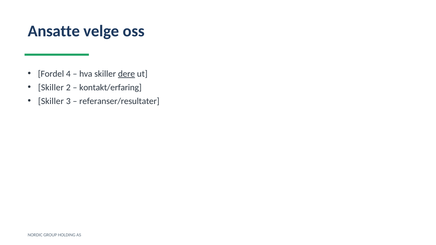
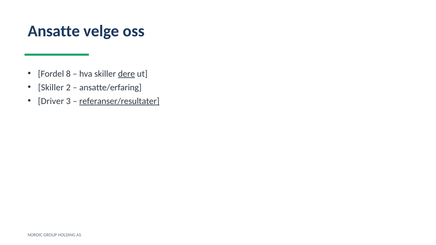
4: 4 -> 8 (68, 74)
kontakt/erfaring: kontakt/erfaring -> ansatte/erfaring (110, 87)
Skiller: Skiller -> Driver (51, 101)
referanser/resultater underline: none -> present (119, 101)
